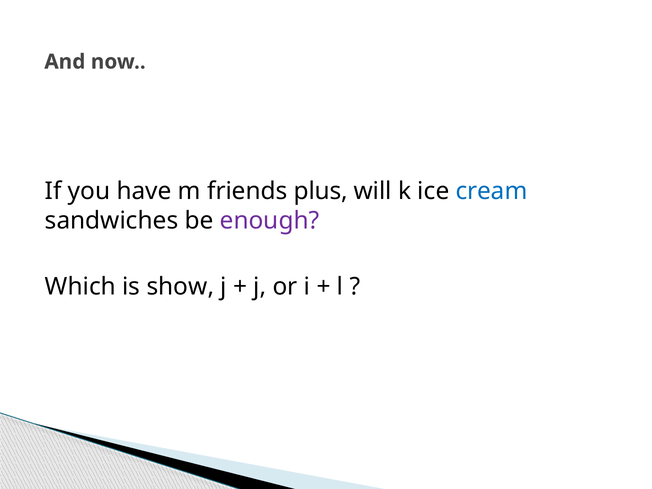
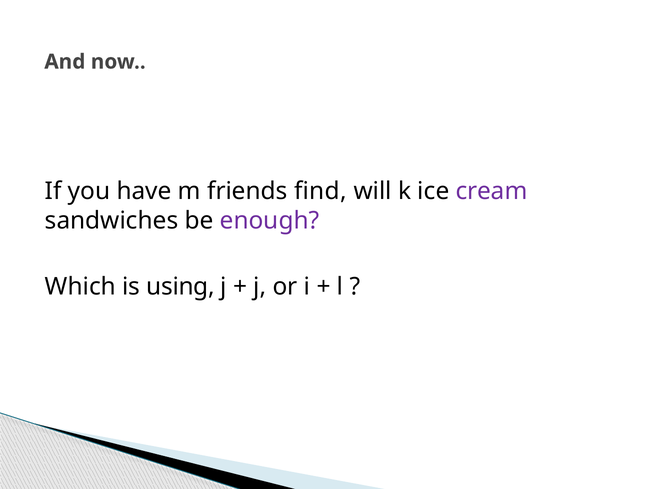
plus: plus -> find (320, 191)
cream colour: blue -> purple (492, 191)
show: show -> using (181, 287)
